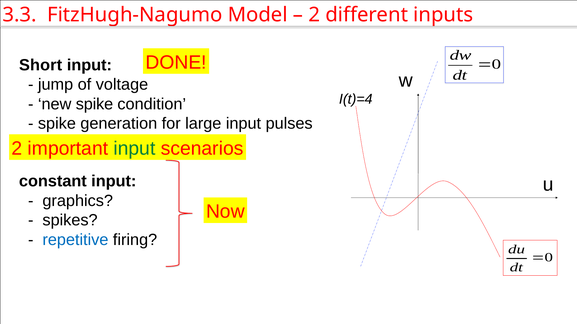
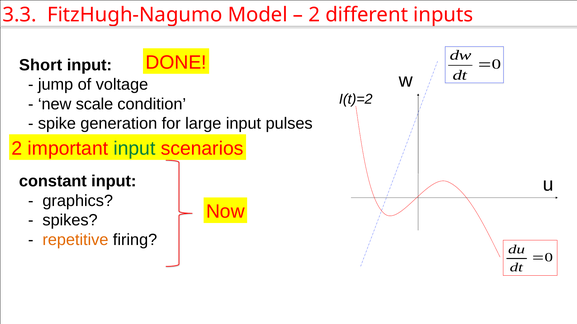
I(t)=4: I(t)=4 -> I(t)=2 (356, 99)
new spike: spike -> scale (94, 104)
repetitive colour: blue -> orange (75, 240)
